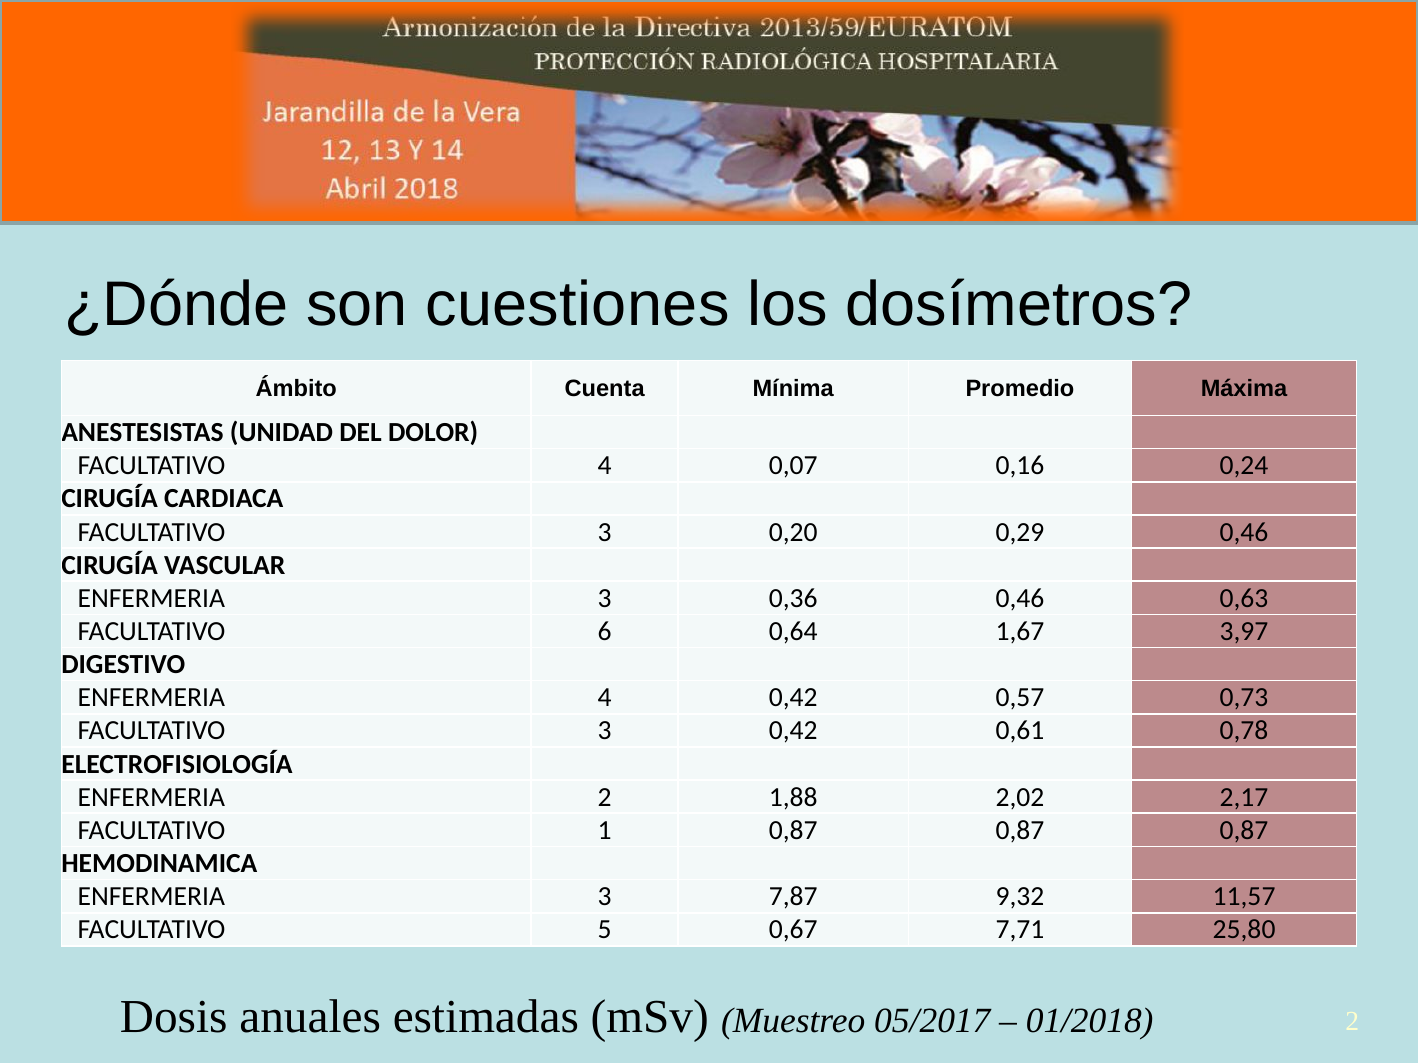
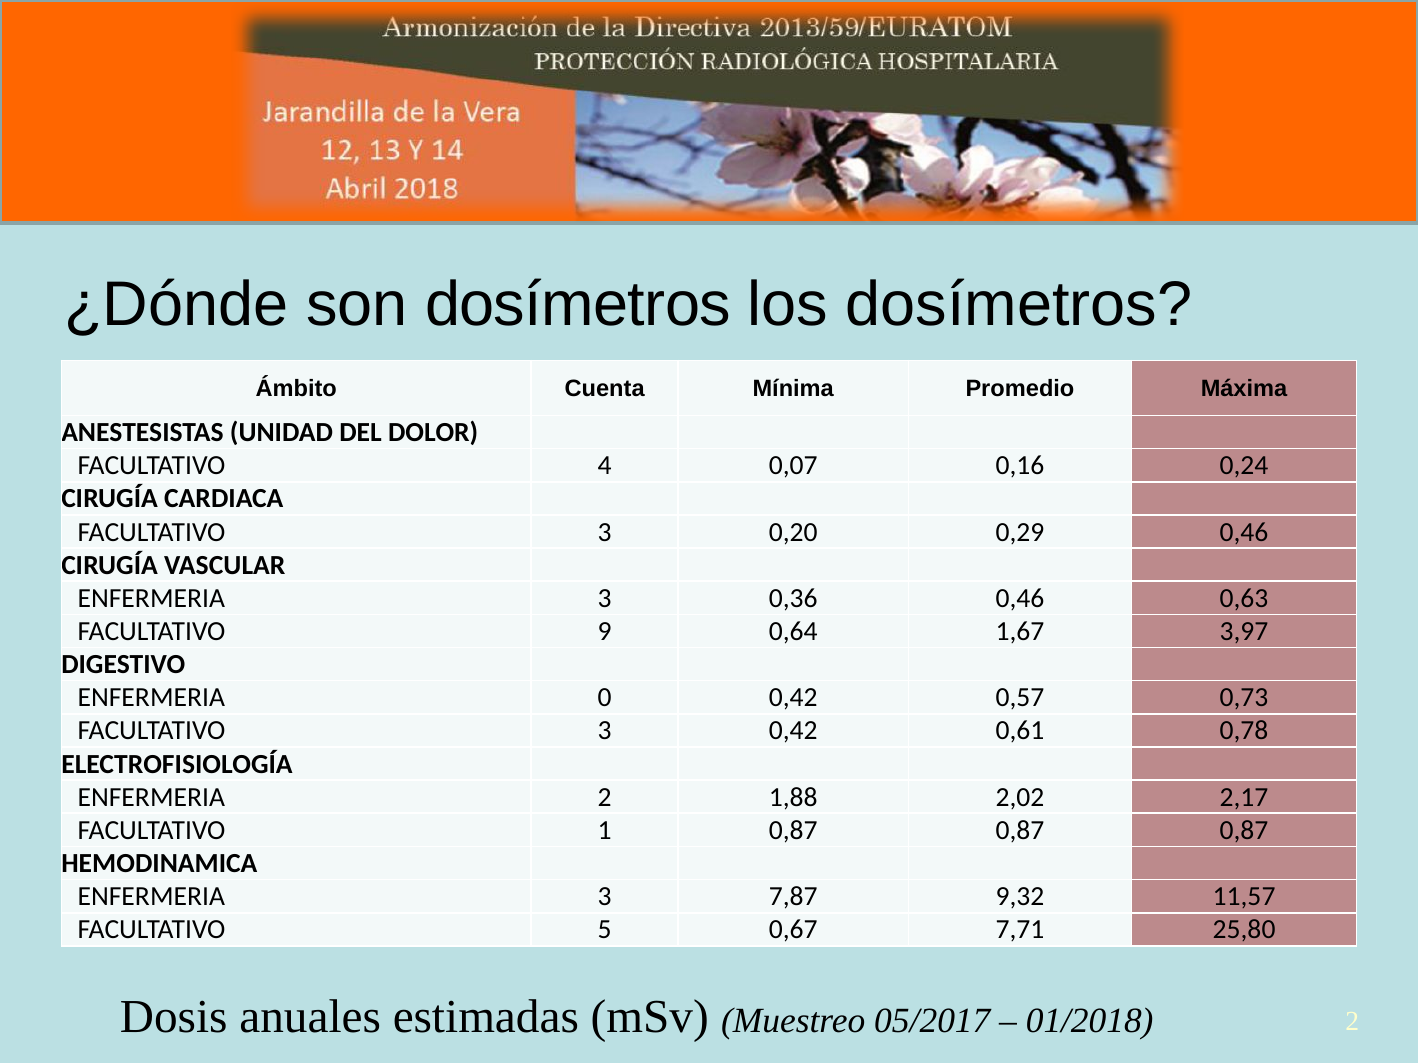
son cuestiones: cuestiones -> dosímetros (578, 305)
6: 6 -> 9 (605, 632)
ENFERMERIA 4: 4 -> 0 (605, 698)
